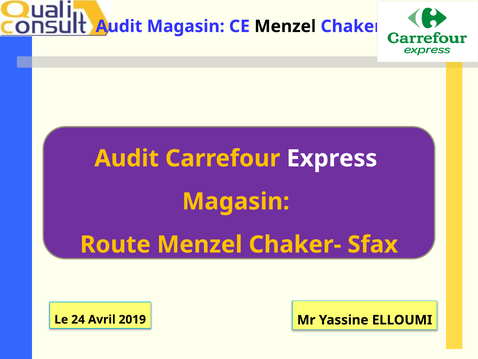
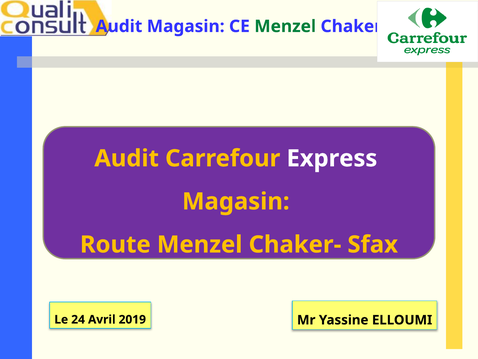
Menzel colour: black -> green (285, 26)
